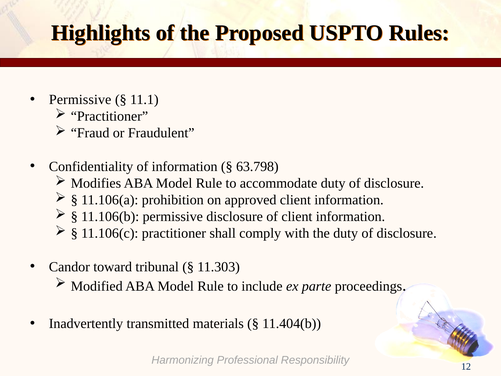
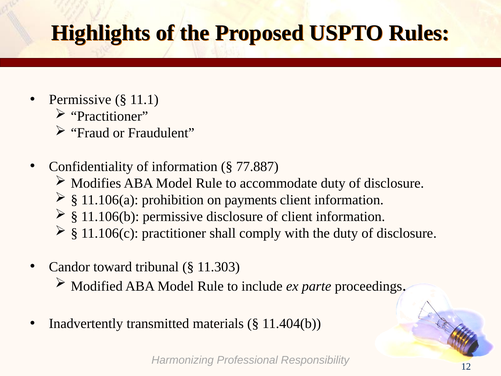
63.798: 63.798 -> 77.887 (257, 166)
approved: approved -> payments (251, 200)
